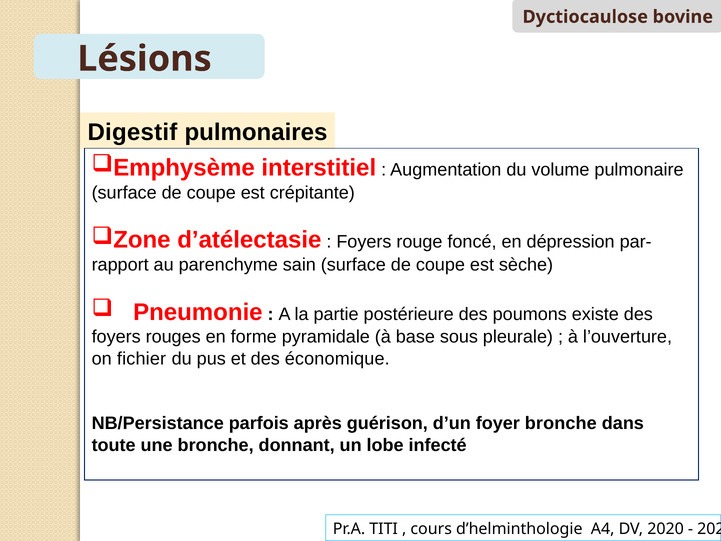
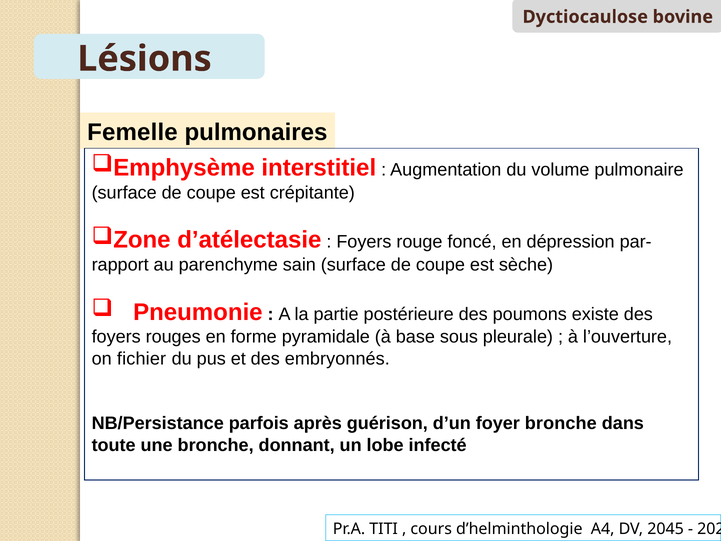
Digestif: Digestif -> Femelle (132, 132)
économique: économique -> embryonnés (337, 358)
2020: 2020 -> 2045 (666, 529)
